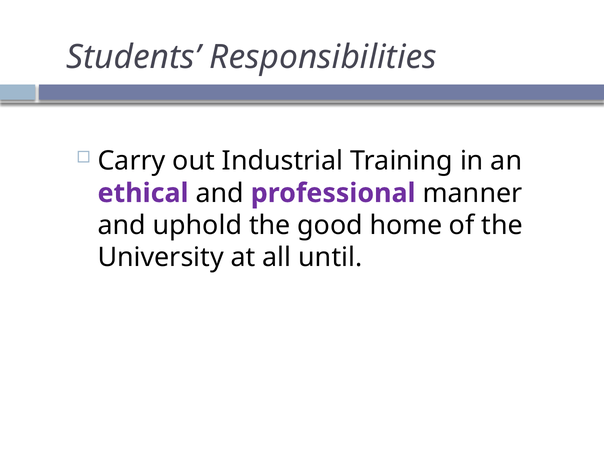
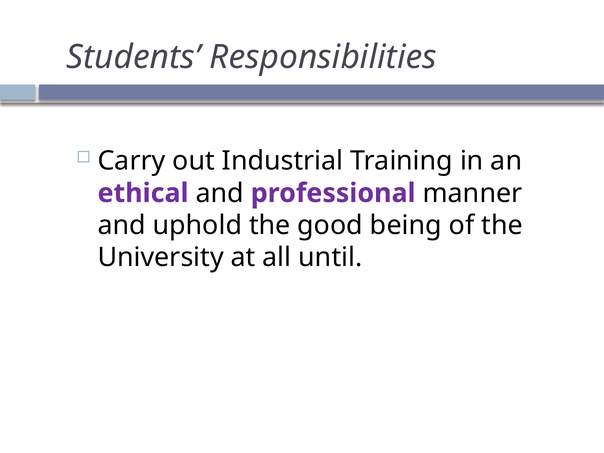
home: home -> being (406, 225)
